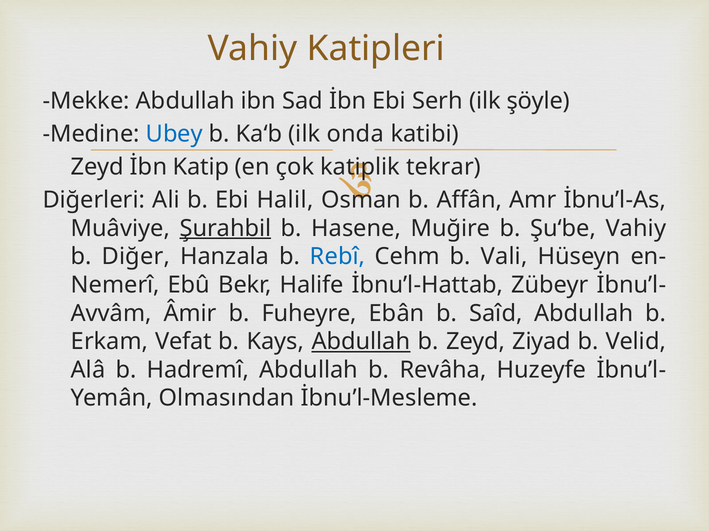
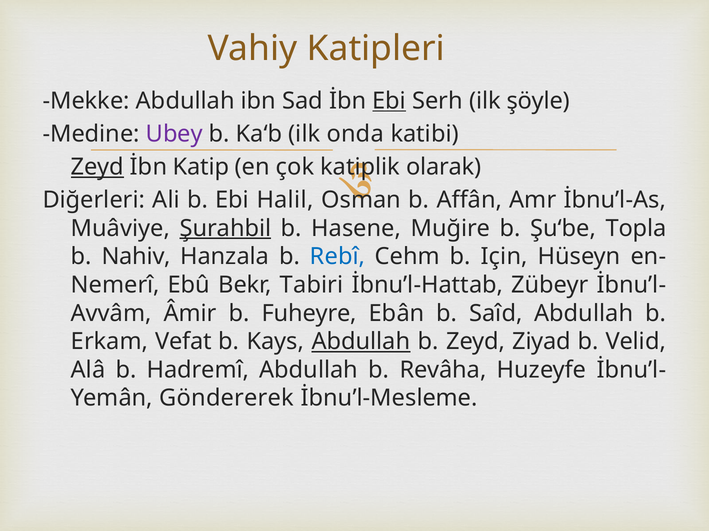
Ebi underline: none -> present (389, 101)
Ubey colour: blue -> purple (174, 134)
Zeyd underline: none -> present (97, 167)
tekrar: tekrar -> olarak (444, 167)
Şu‘be Vahiy: Vahiy -> Topla (636, 229)
Diğer: Diğer -> Nahiv (136, 257)
Vali: Vali -> Için (504, 257)
Halife: Halife -> Tabiri (312, 285)
Olmasından: Olmasından -> Göndererek (227, 399)
